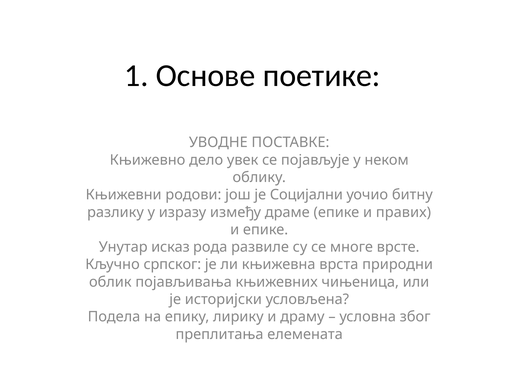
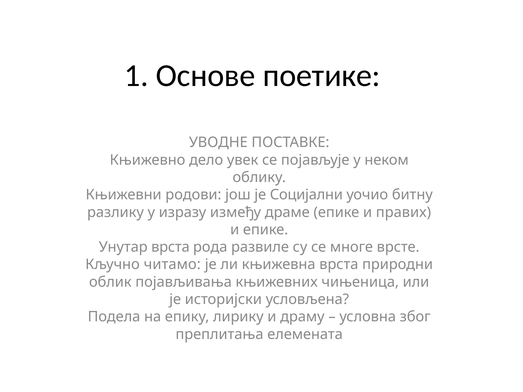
Унутар исказ: исказ -> врста (170, 247)
српског: српског -> читамо (172, 265)
